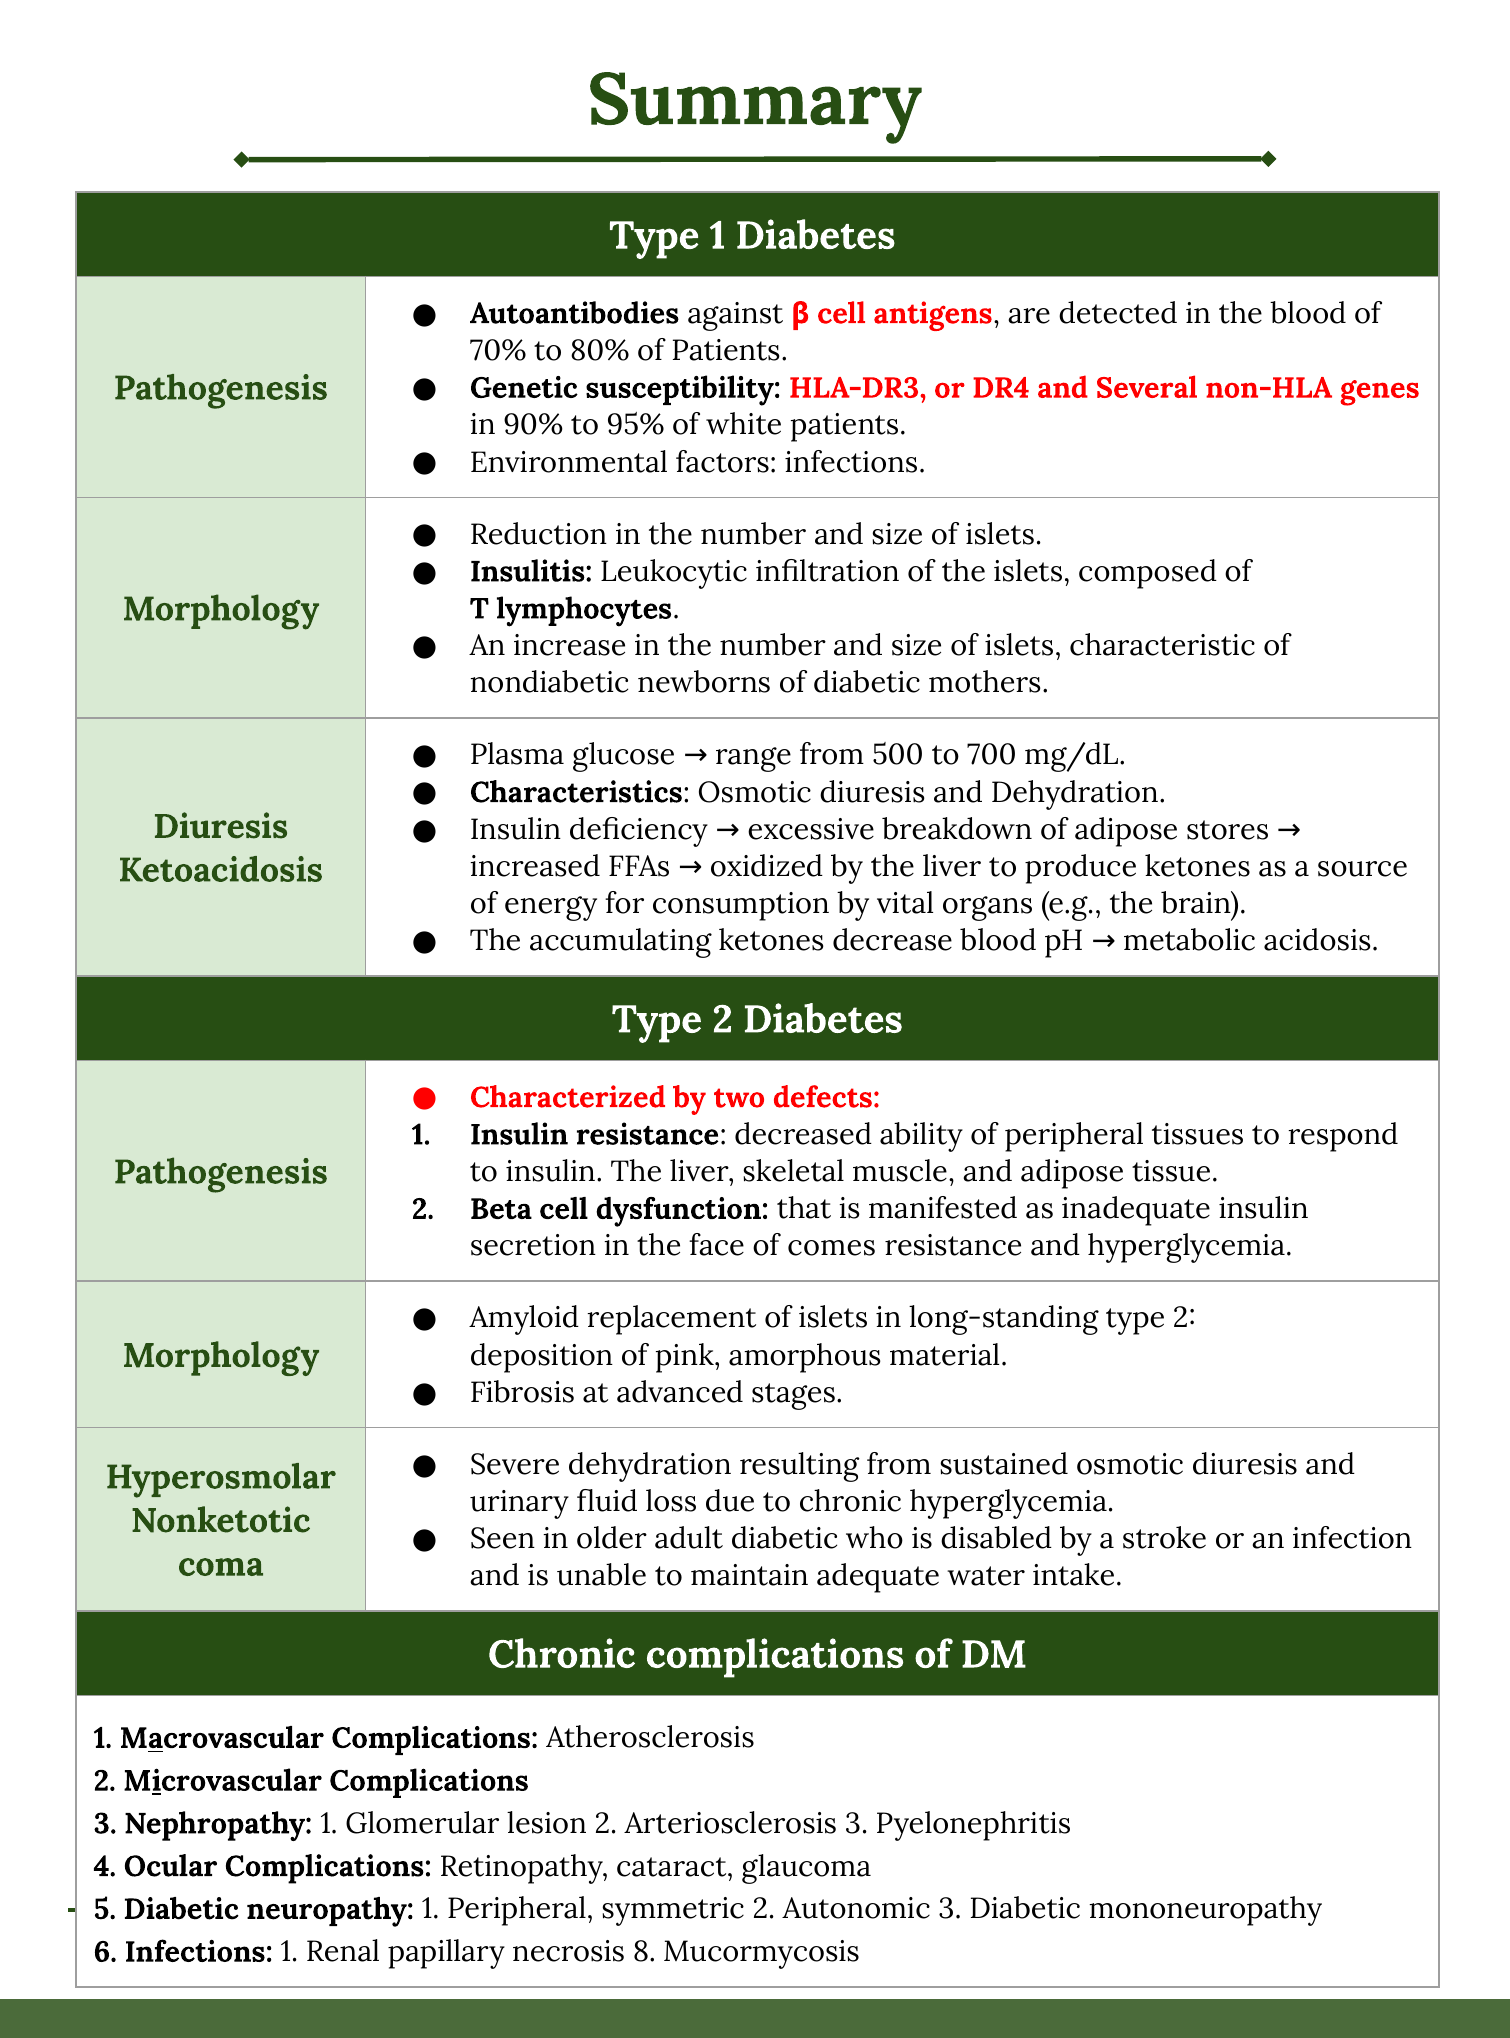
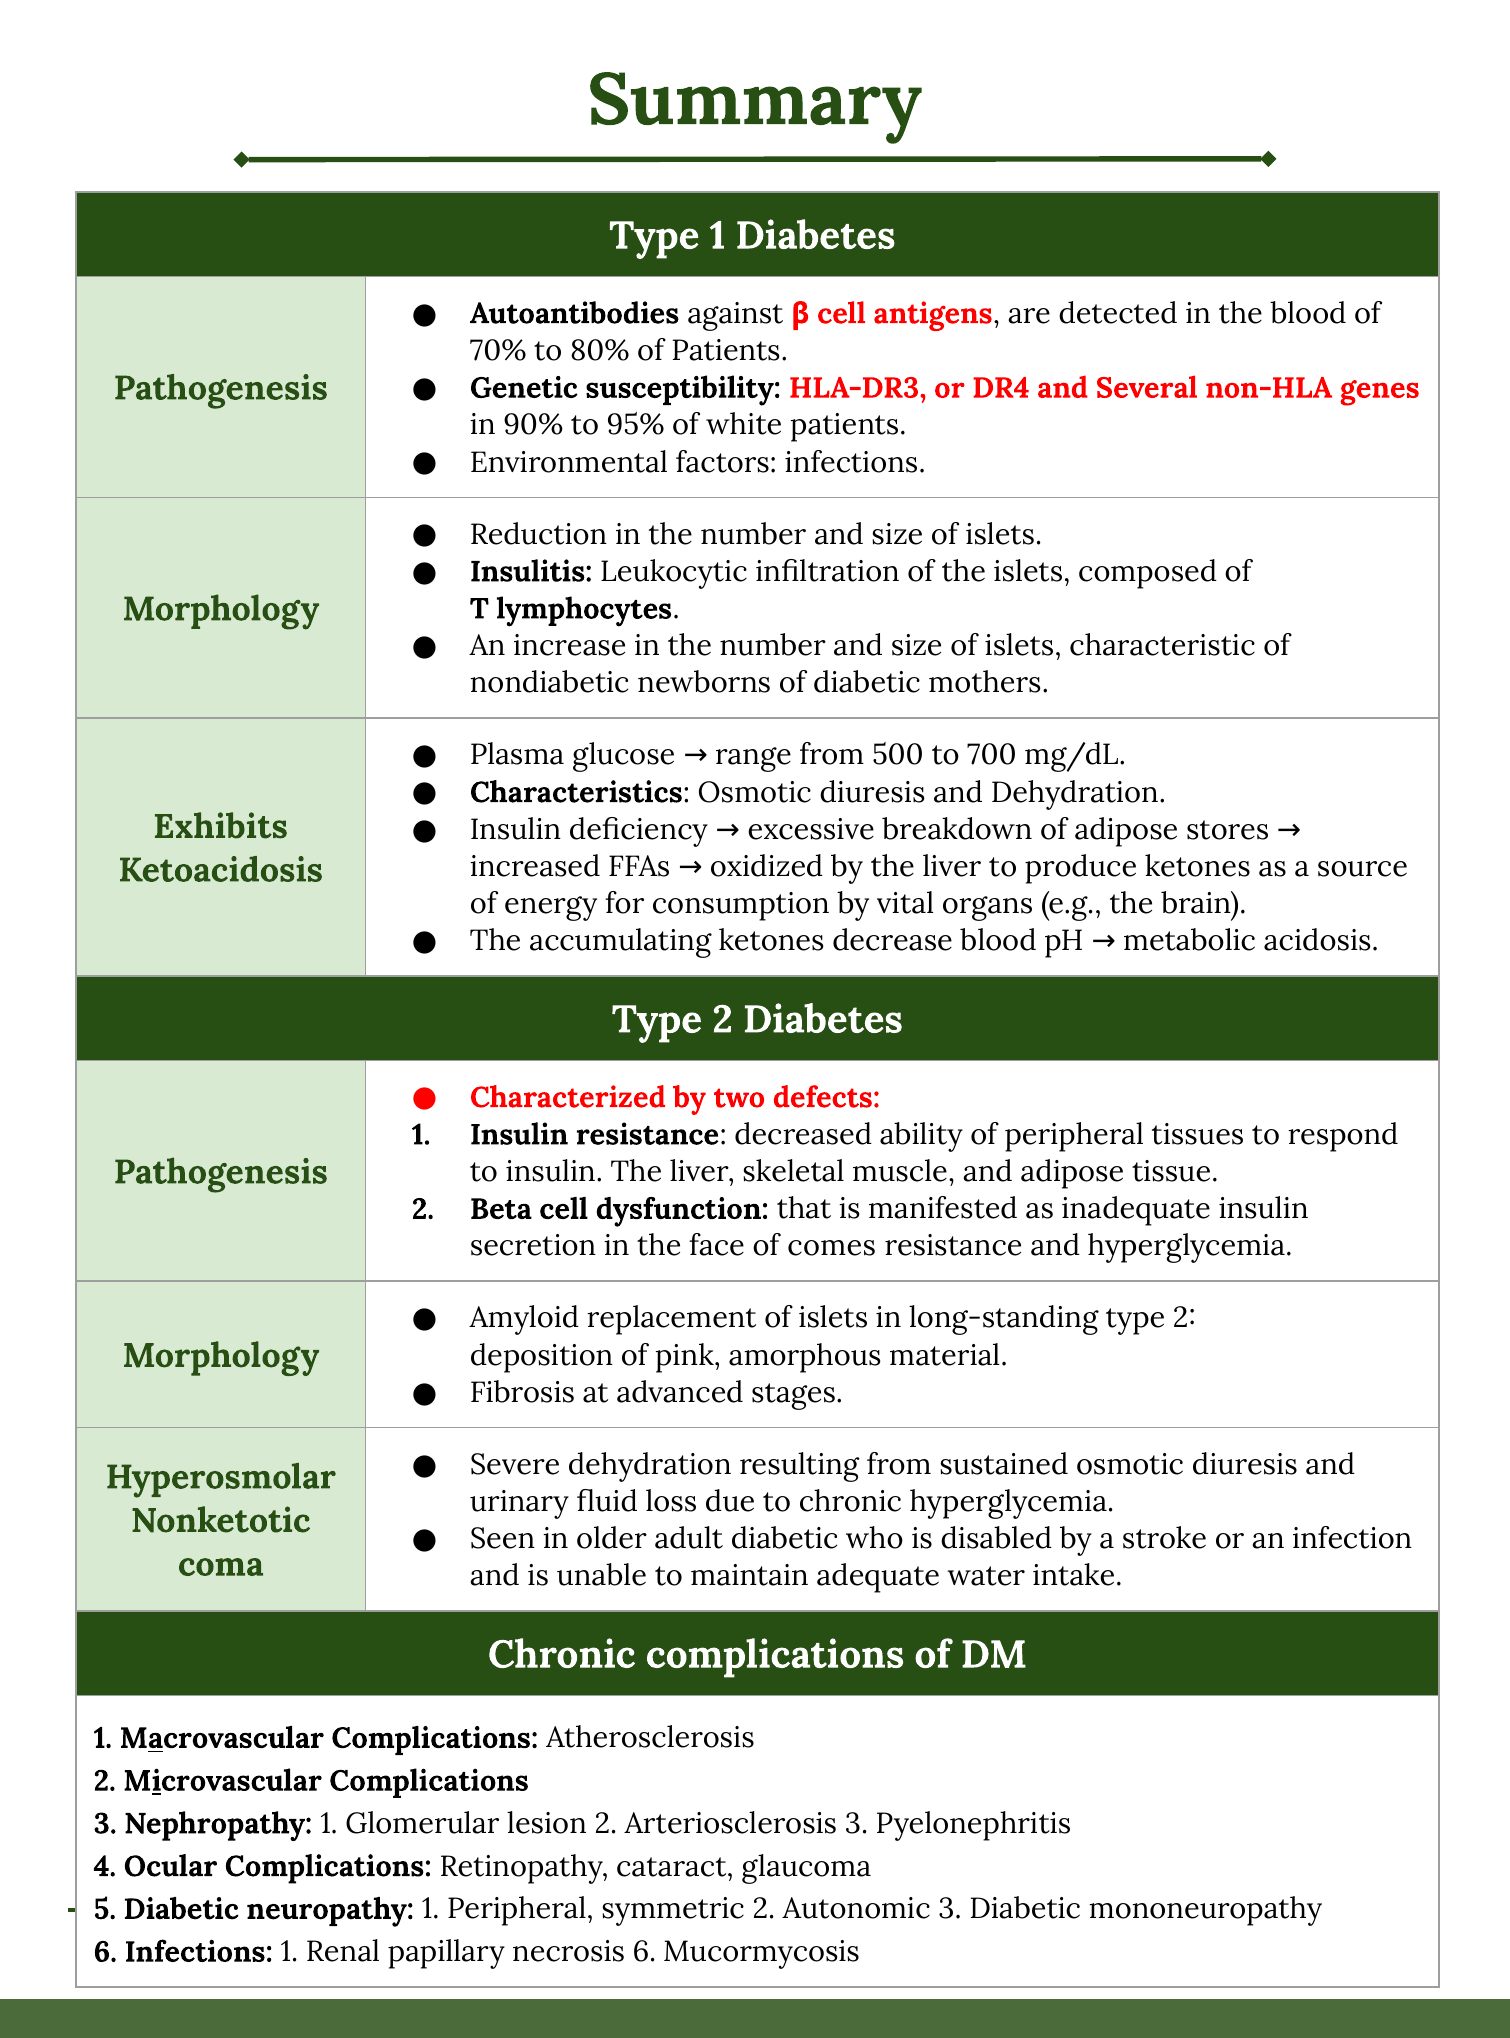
Diuresis: Diuresis -> Exhibits (221, 827)
necrosis 8: 8 -> 6 (644, 1952)
